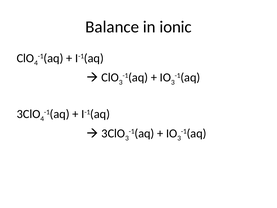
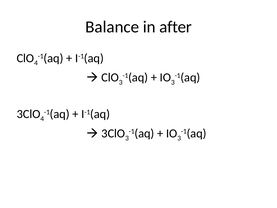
ionic: ionic -> after (176, 27)
